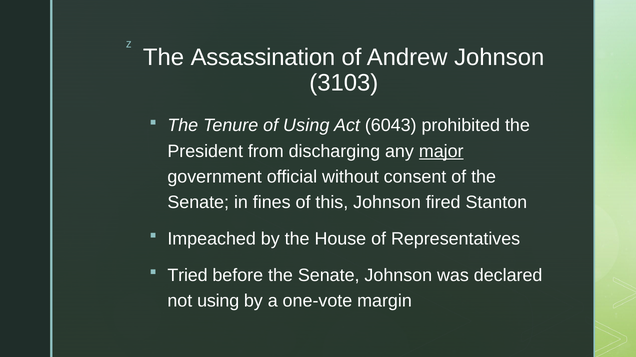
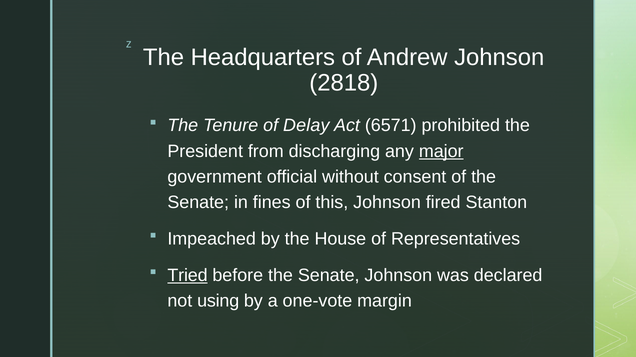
Assassination: Assassination -> Headquarters (263, 57)
3103: 3103 -> 2818 (344, 83)
of Using: Using -> Delay (306, 126)
6043: 6043 -> 6571 (391, 126)
Tried underline: none -> present (188, 276)
